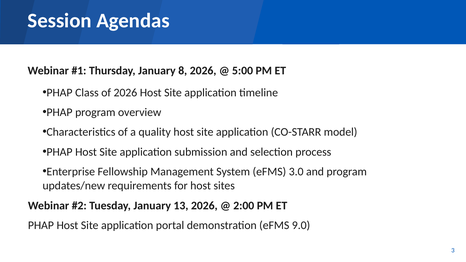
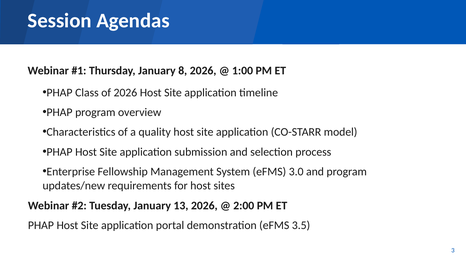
5:00: 5:00 -> 1:00 (243, 71)
9.0: 9.0 -> 3.5 (301, 225)
